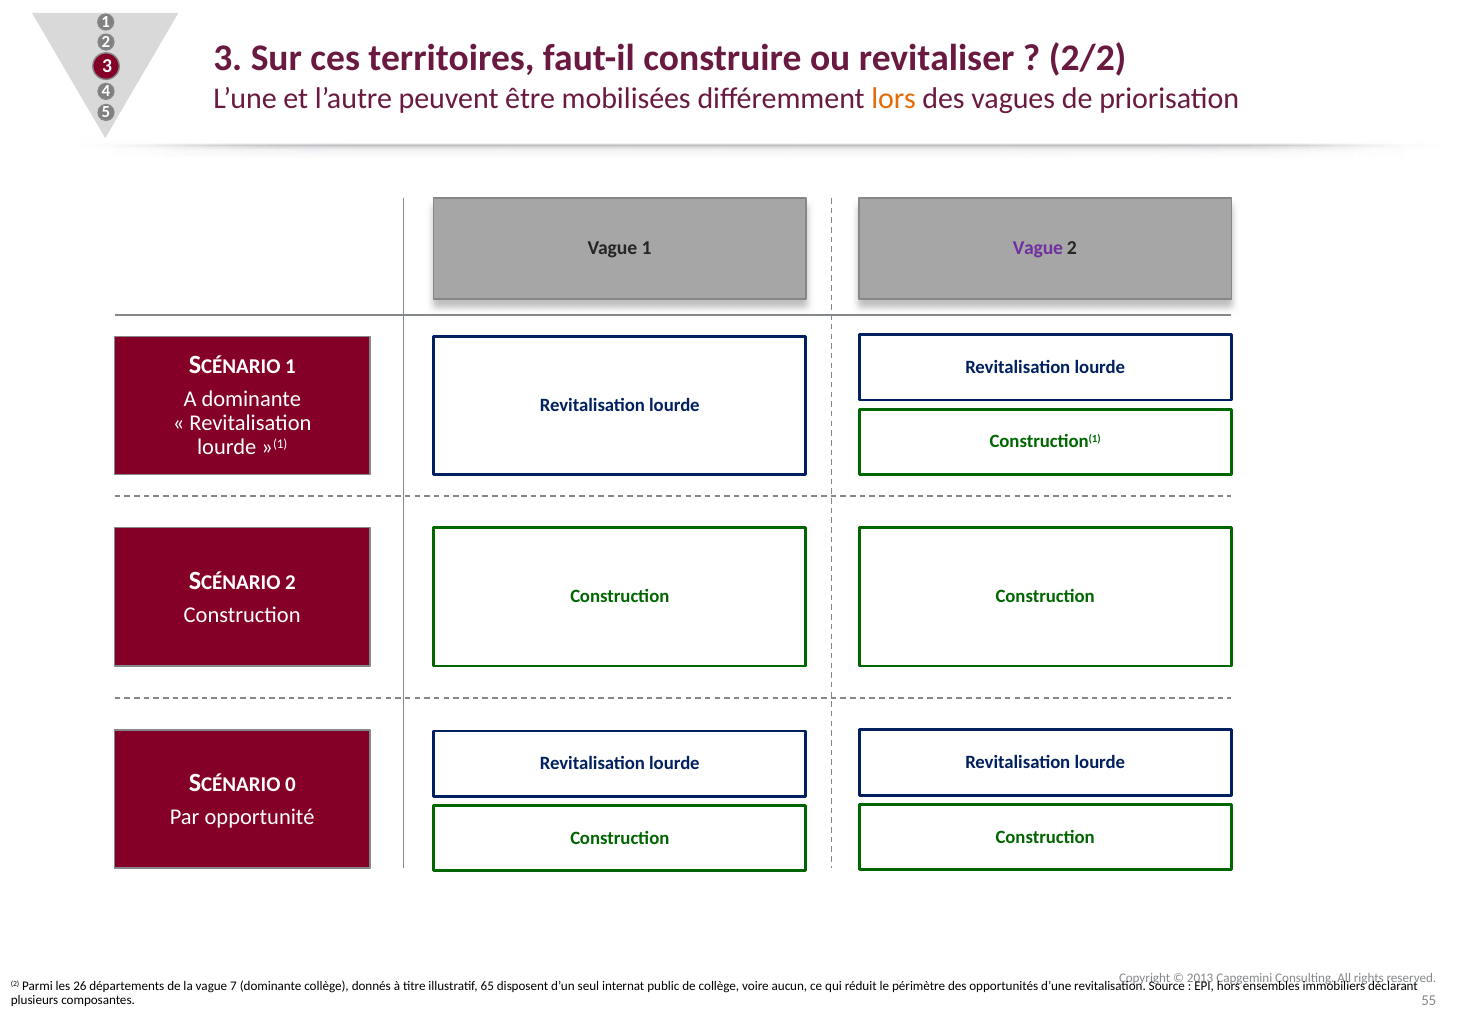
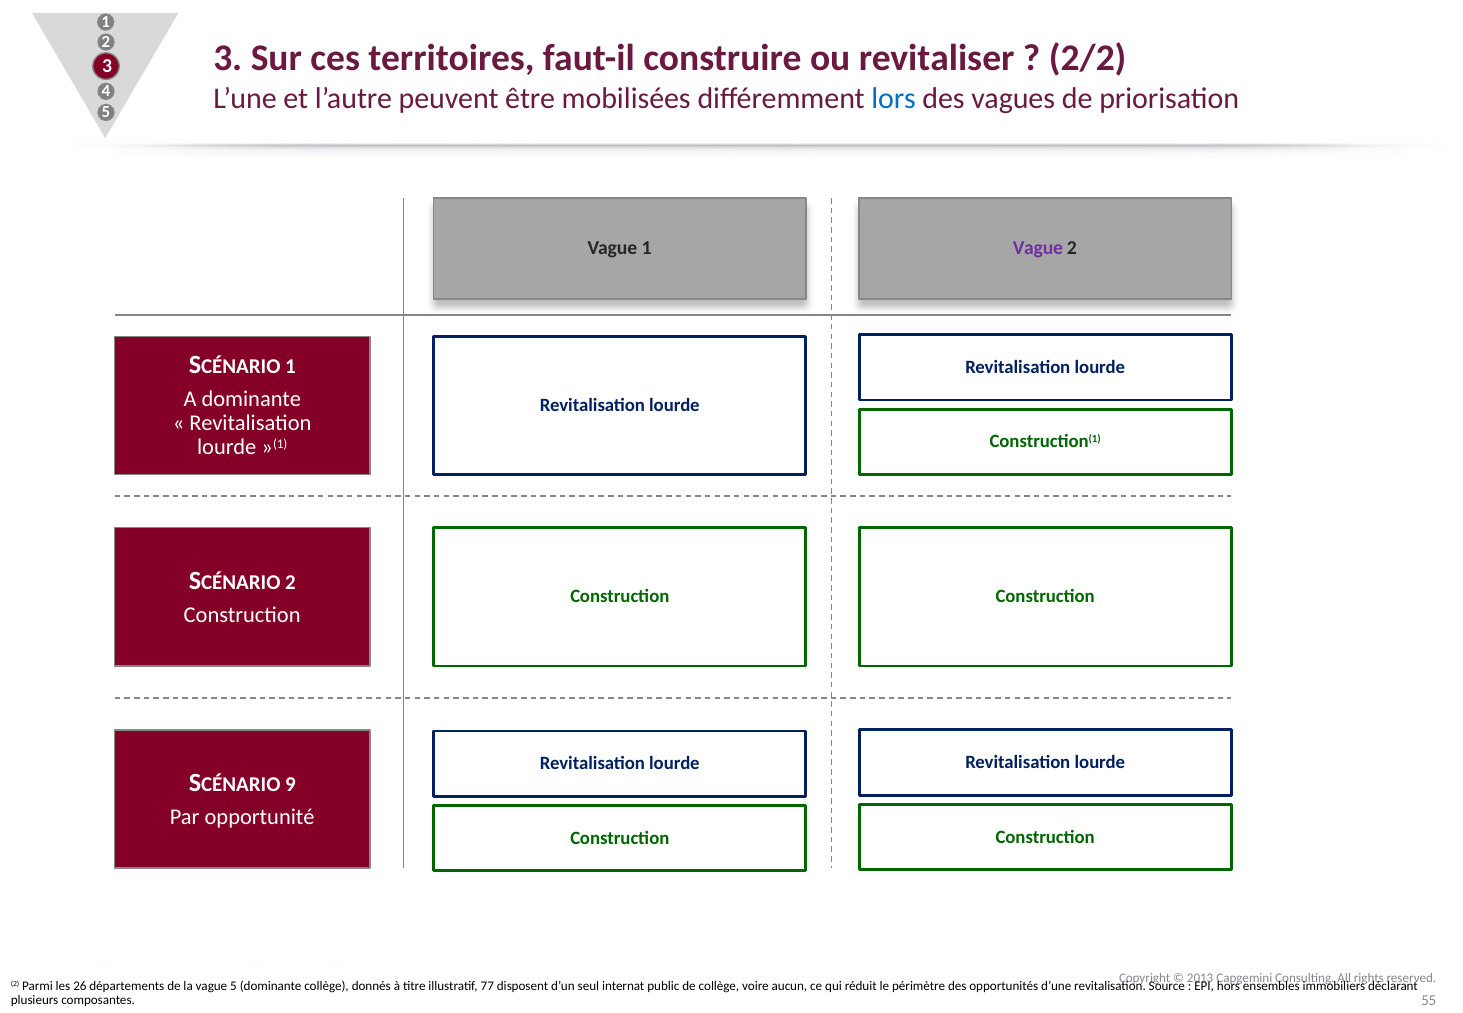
lors colour: orange -> blue (894, 98)
0: 0 -> 9 (290, 784)
vague 7: 7 -> 5 (233, 986)
65: 65 -> 77 (487, 986)
